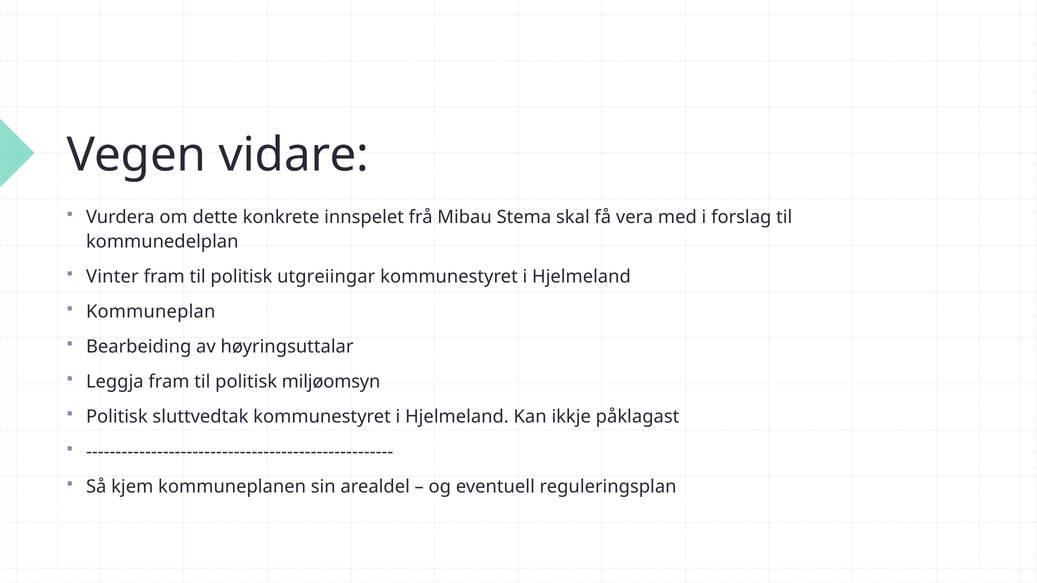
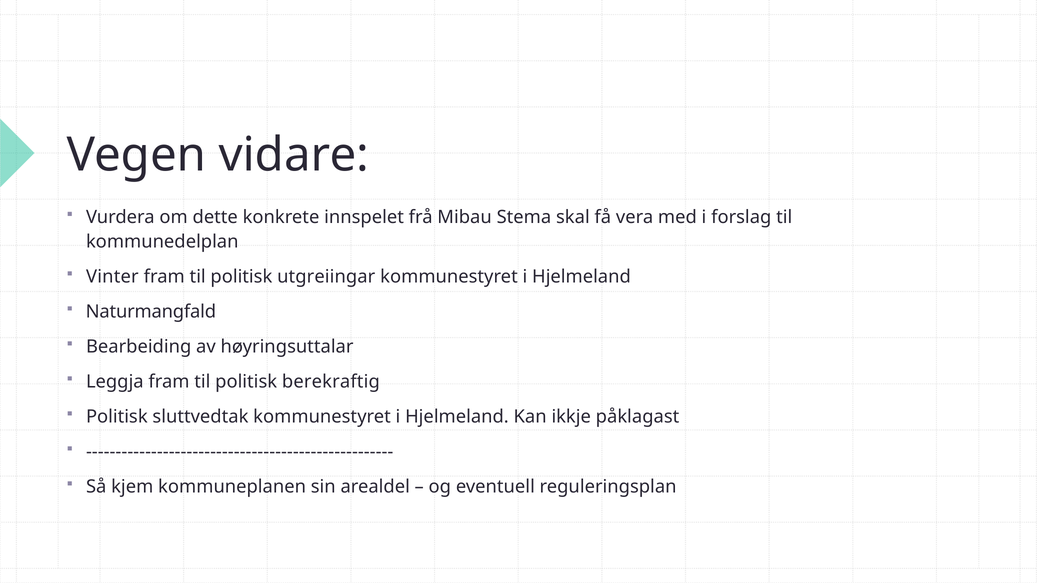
Kommuneplan: Kommuneplan -> Naturmangfald (151, 312)
miljøomsyn: miljøomsyn -> berekraftig (331, 382)
